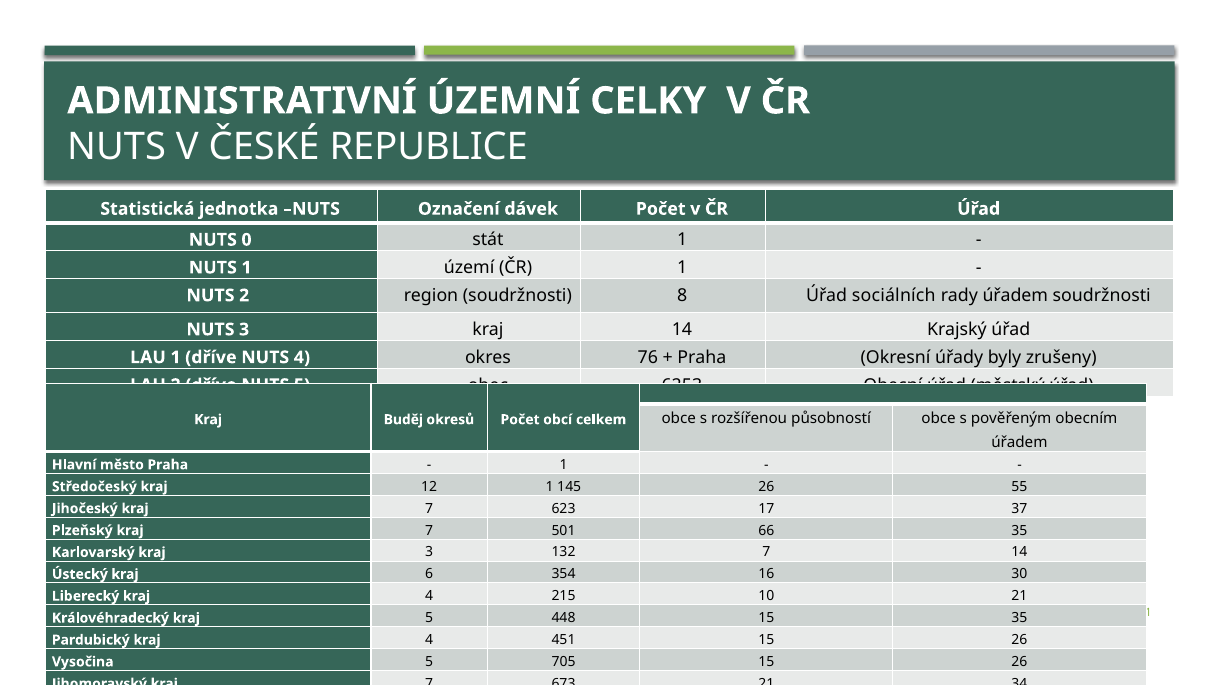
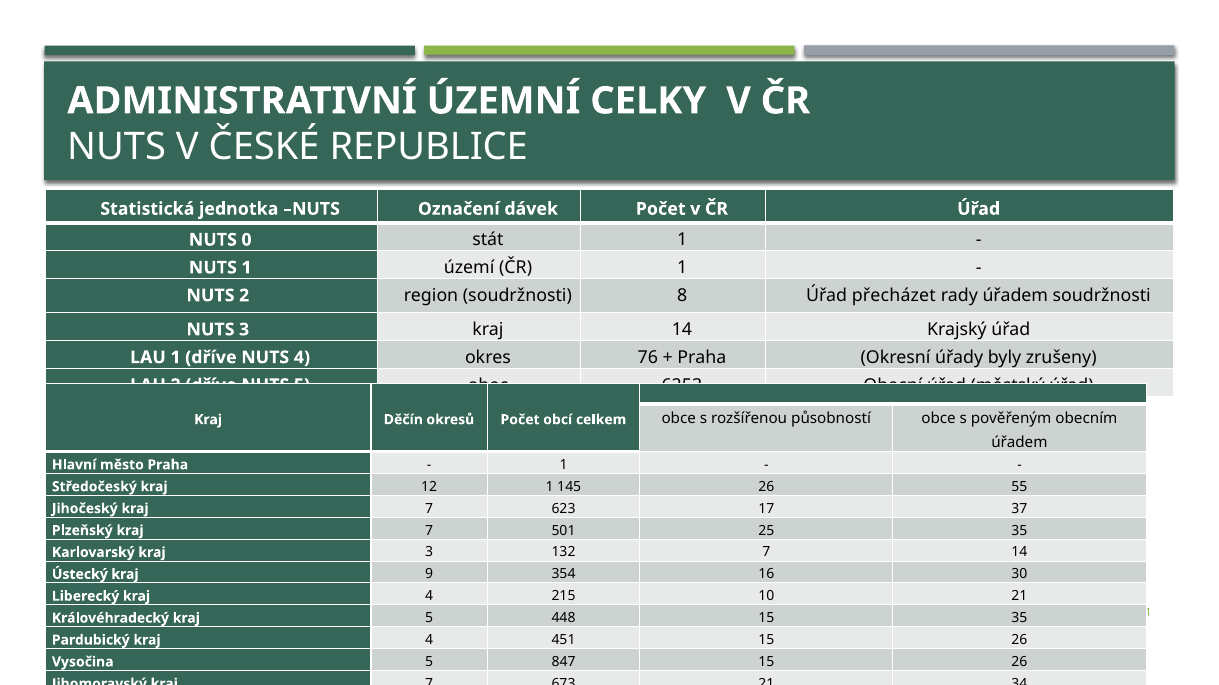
sociálních: sociálních -> přecházet (894, 296)
Buděj: Buděj -> Děčín (403, 420)
501 66: 66 -> 25 (766, 531)
6: 6 -> 9 (429, 575)
705: 705 -> 847 (564, 662)
